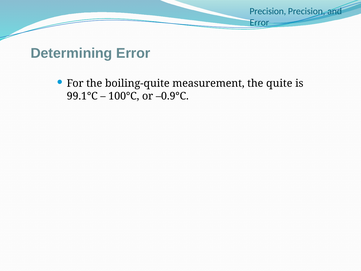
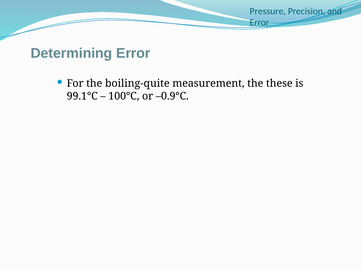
Precision: Precision -> Pressure (268, 11)
quite: quite -> these (279, 83)
